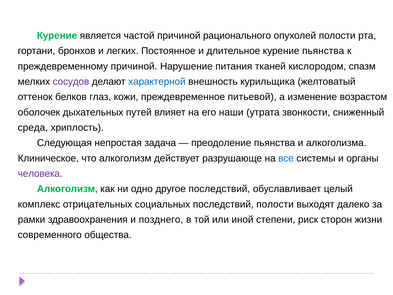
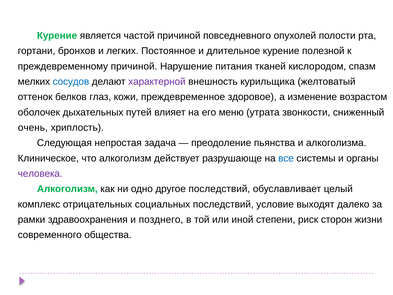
рационального: рационального -> повседневного (237, 36)
курение пьянства: пьянства -> полезной (323, 51)
сосудов colour: purple -> blue (71, 82)
характерной colour: blue -> purple (157, 82)
питьевой: питьевой -> здоровое (252, 97)
наши: наши -> меню (231, 112)
среда: среда -> очень (33, 128)
последствий полости: полости -> условие (275, 204)
